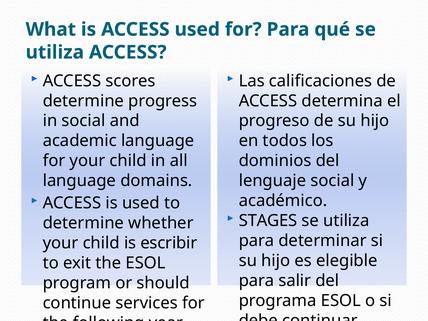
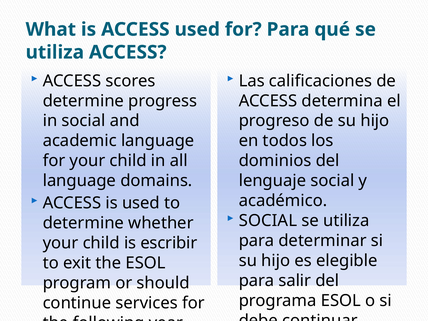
STAGES: STAGES -> SOCIAL (268, 221)
